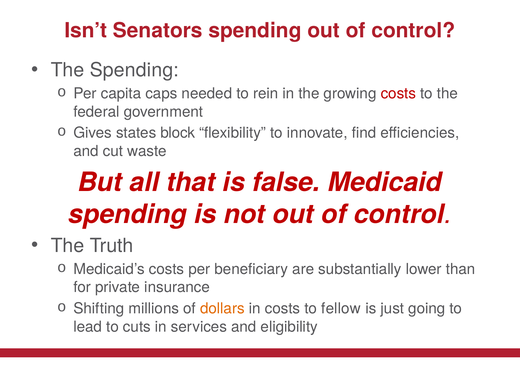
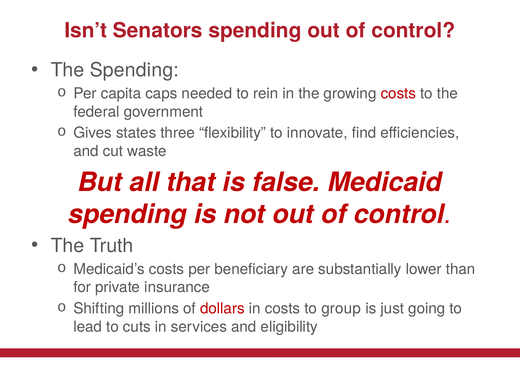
block: block -> three (178, 133)
dollars colour: orange -> red (222, 309)
fellow: fellow -> group (341, 309)
